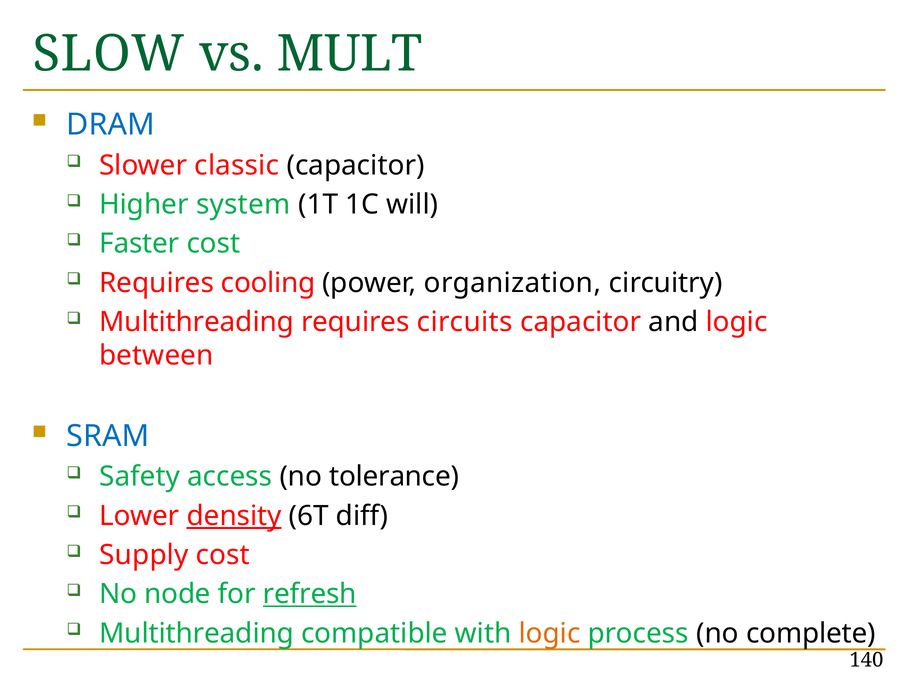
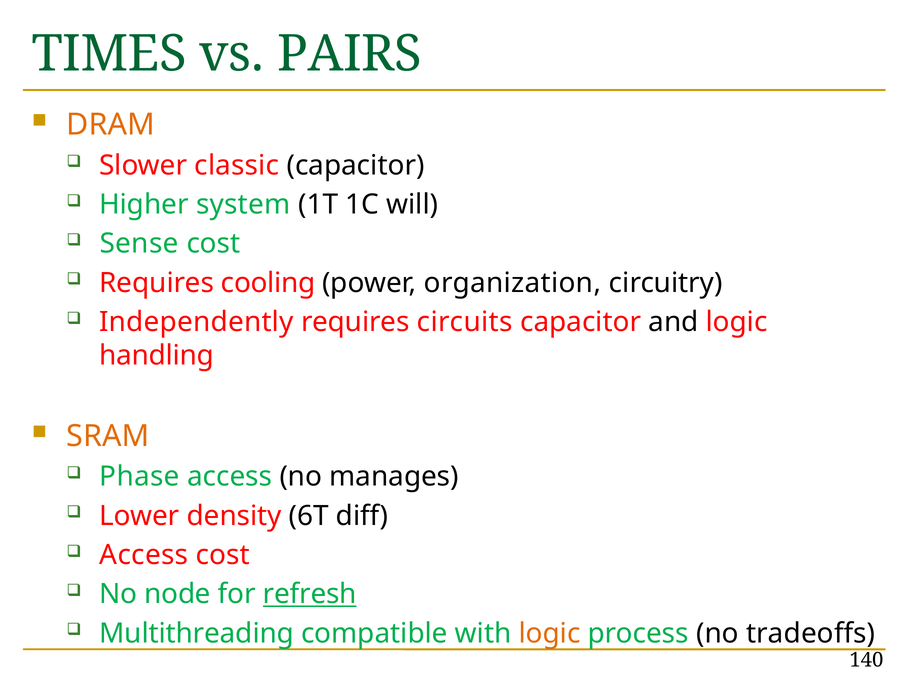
SLOW: SLOW -> TIMES (109, 54)
MULT: MULT -> PAIRS (350, 54)
DRAM colour: blue -> orange (111, 125)
Faster: Faster -> Sense (139, 244)
Multithreading: Multithreading -> Independently (196, 322)
between: between -> handling (157, 356)
SRAM colour: blue -> orange (108, 436)
Safety: Safety -> Phase (139, 477)
tolerance: tolerance -> manages (394, 477)
density underline: present -> none (234, 516)
Supply: Supply -> Access (144, 555)
complete: complete -> tradeoffs (811, 633)
